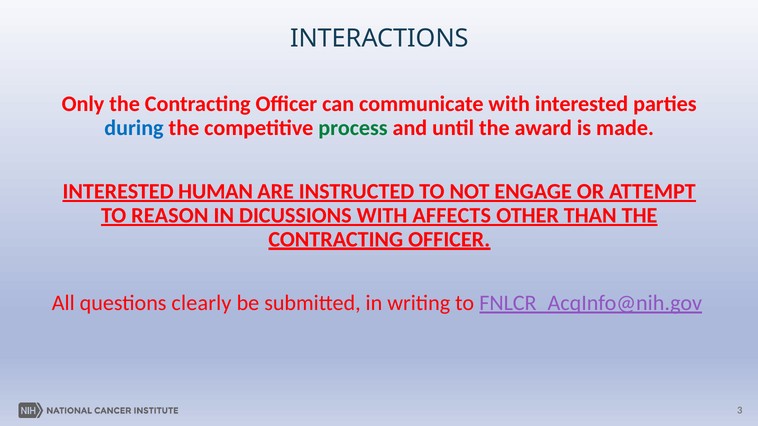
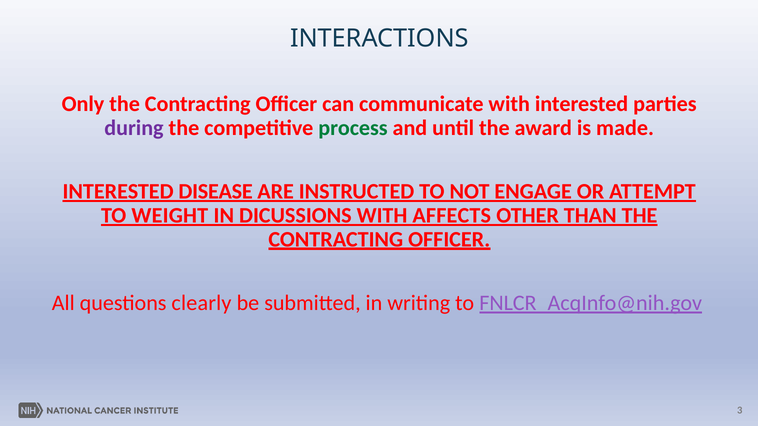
during colour: blue -> purple (134, 128)
HUMAN: HUMAN -> DISEASE (216, 192)
REASON: REASON -> WEIGHT (170, 216)
